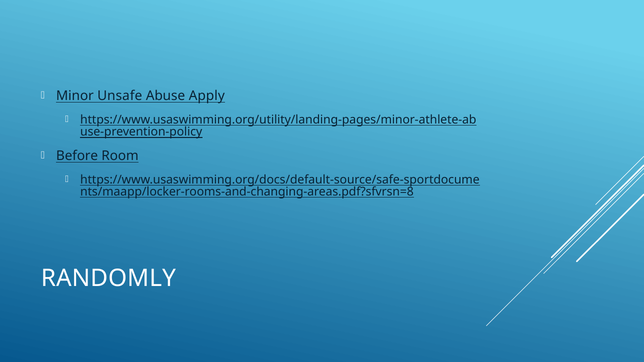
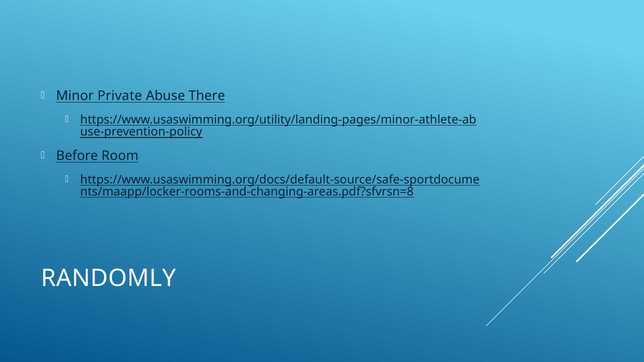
Unsafe: Unsafe -> Private (120, 96)
Apply: Apply -> There (207, 96)
